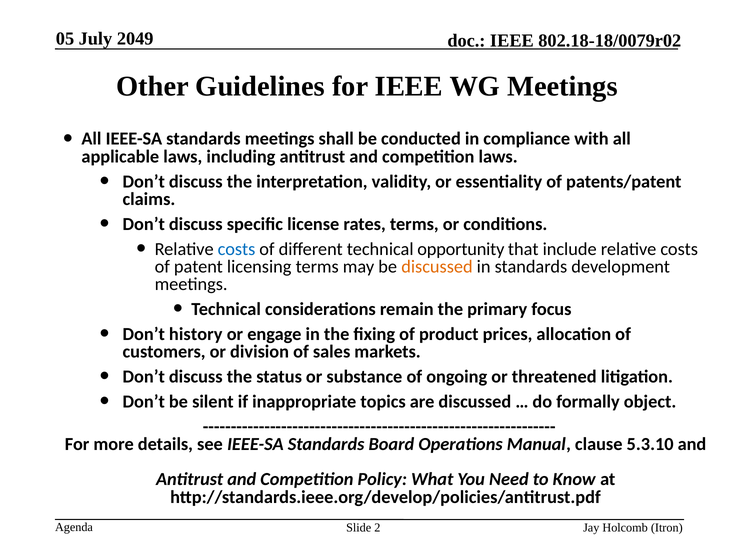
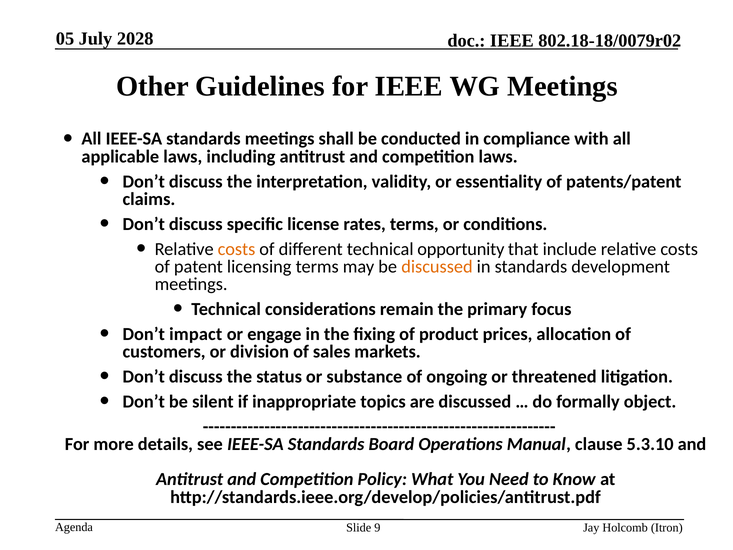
2049: 2049 -> 2028 (135, 39)
costs colour: blue -> orange (236, 249)
history: history -> impact (196, 334)
2: 2 -> 9 (377, 527)
